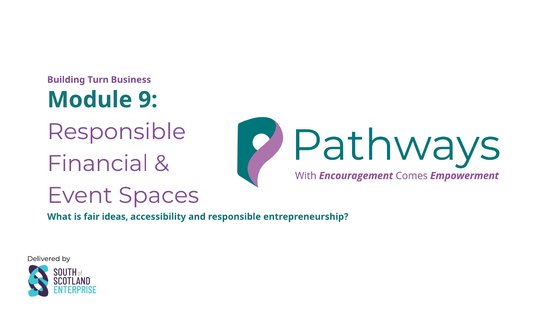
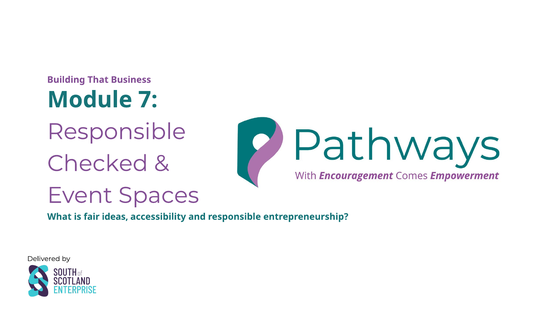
Turn: Turn -> That (98, 80)
9: 9 -> 7 (148, 100)
Financial: Financial -> Checked (98, 163)
